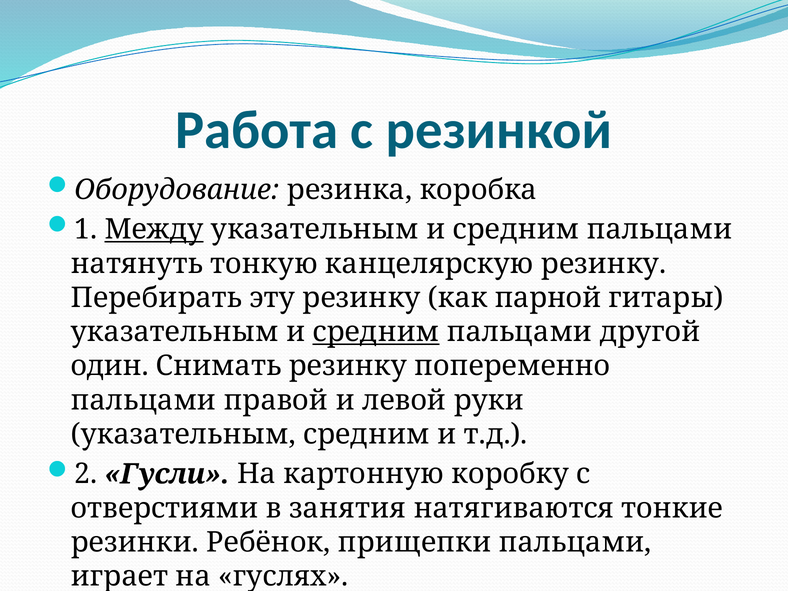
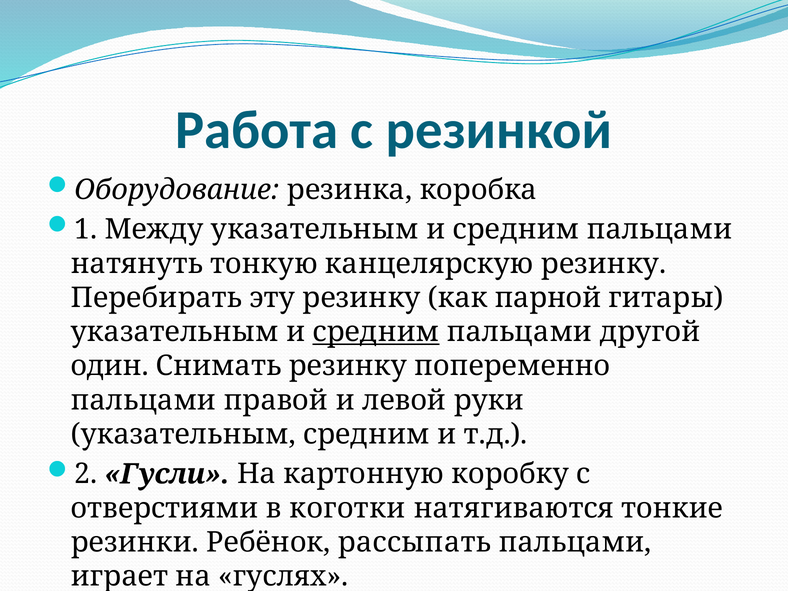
Между underline: present -> none (154, 230)
занятия: занятия -> коготки (348, 508)
прищепки: прищепки -> рассыпать (415, 542)
